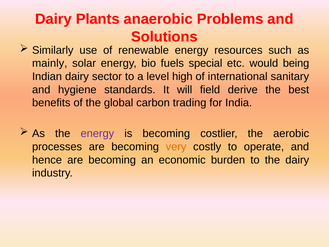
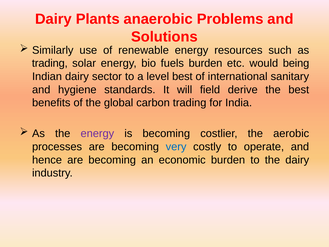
mainly: mainly -> trading (50, 63)
fuels special: special -> burden (206, 63)
level high: high -> best (182, 76)
very colour: orange -> blue (176, 147)
